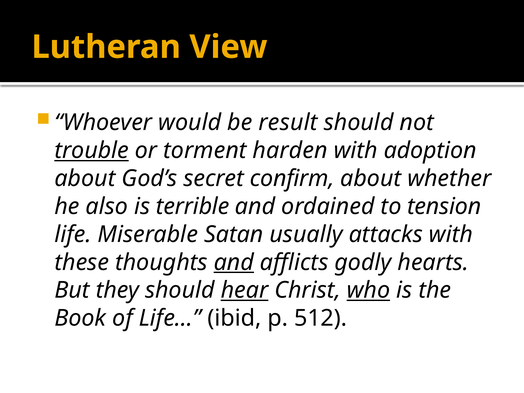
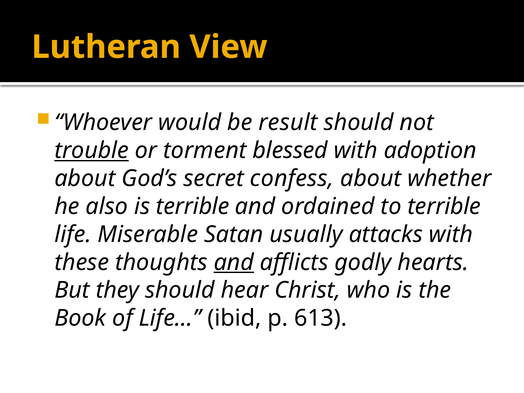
harden: harden -> blessed (290, 151)
confirm: confirm -> confess (292, 178)
to tension: tension -> terrible (444, 206)
hear underline: present -> none (245, 290)
who underline: present -> none (368, 290)
512: 512 -> 613 (321, 318)
